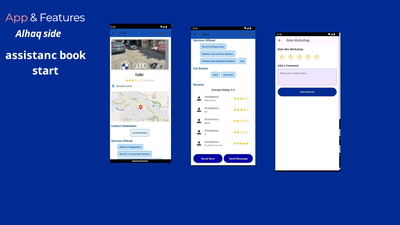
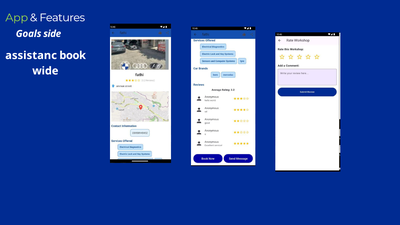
App colour: pink -> light green (17, 18)
Alhaq: Alhaq -> Goals (29, 34)
start: start -> wide (45, 71)
